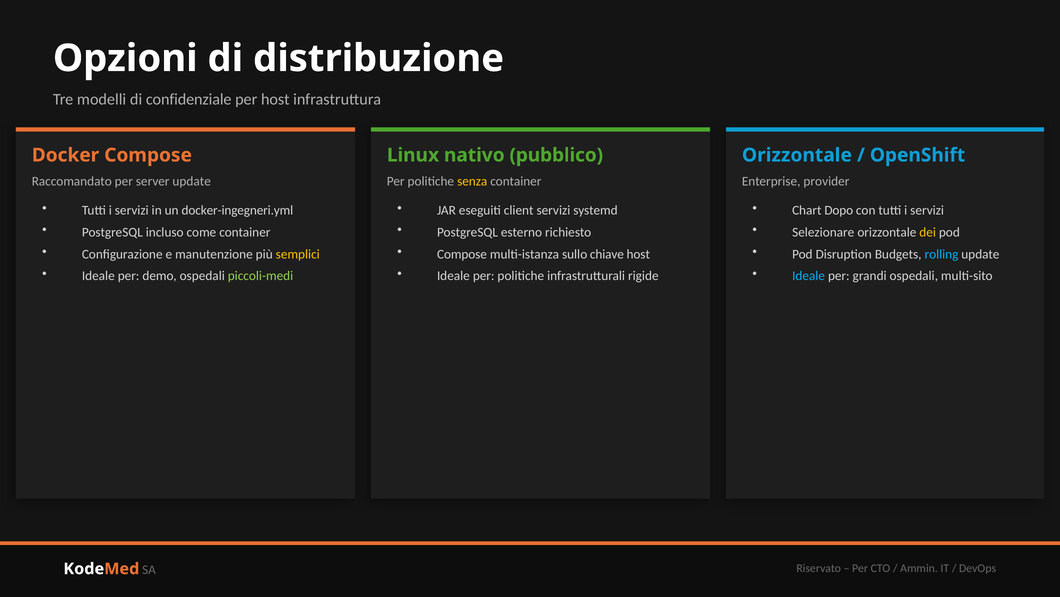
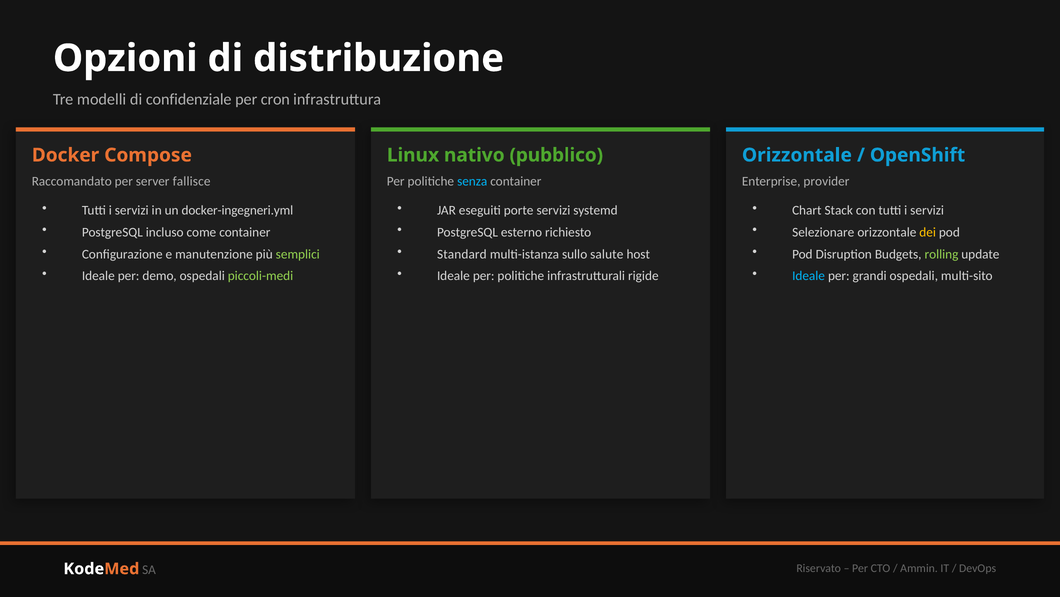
per host: host -> cron (275, 99)
server update: update -> fallisce (192, 181)
senza colour: yellow -> light blue (472, 181)
client: client -> porte (519, 210)
Dopo: Dopo -> Stack (839, 210)
semplici colour: yellow -> light green (298, 254)
Compose: Compose -> Standard (462, 254)
chiave: chiave -> salute (607, 254)
rolling colour: light blue -> light green (941, 254)
